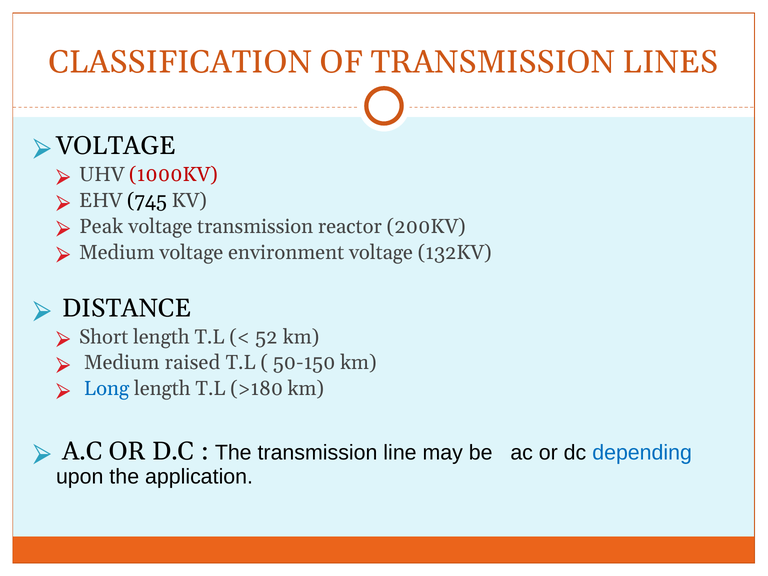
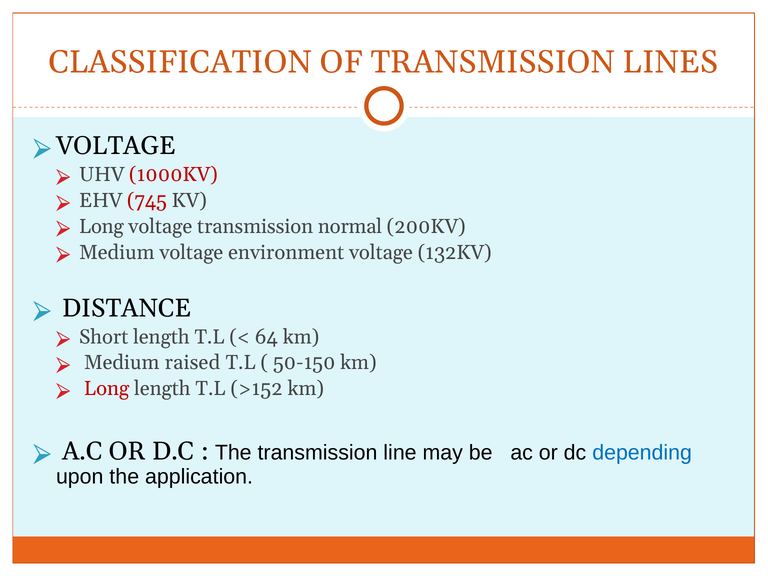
745 colour: black -> red (147, 200)
Peak: Peak -> Long (101, 226)
reactor: reactor -> normal (350, 226)
52: 52 -> 64 (266, 337)
Long colour: blue -> red (107, 389)
>180: >180 -> >152 (257, 389)
